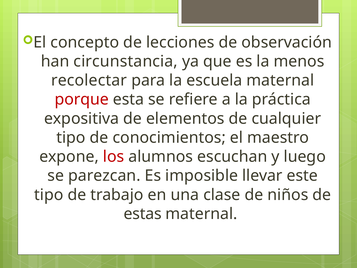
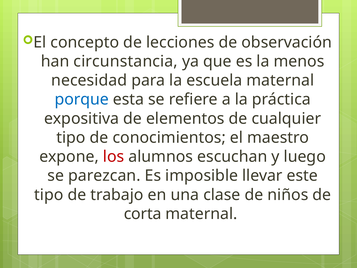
recolectar: recolectar -> necesidad (89, 80)
porque colour: red -> blue (82, 99)
estas: estas -> corta (143, 214)
